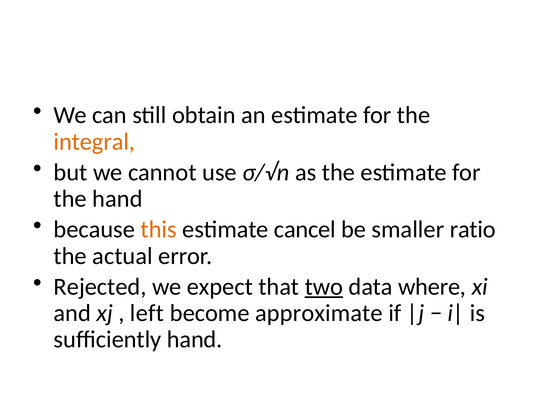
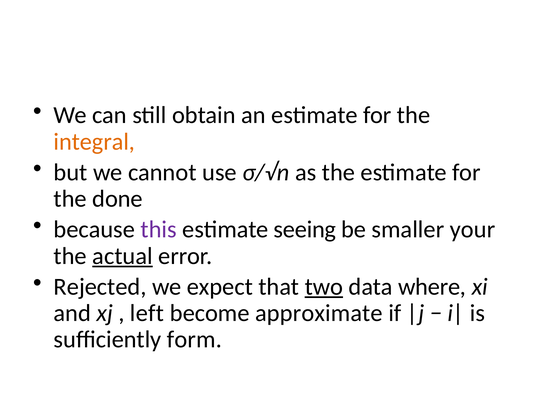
the hand: hand -> done (117, 199)
this colour: orange -> purple (159, 230)
cancel: cancel -> seeing (305, 230)
ratio: ratio -> your (473, 230)
actual underline: none -> present (122, 256)
sufficiently hand: hand -> form (194, 340)
